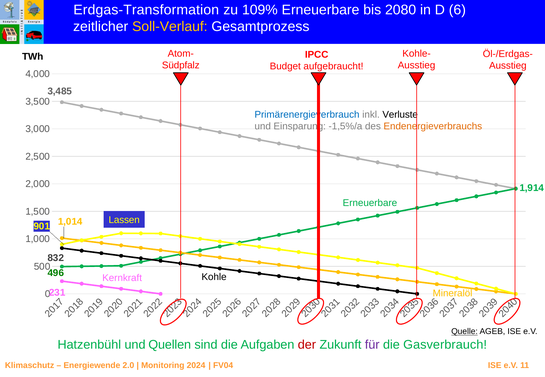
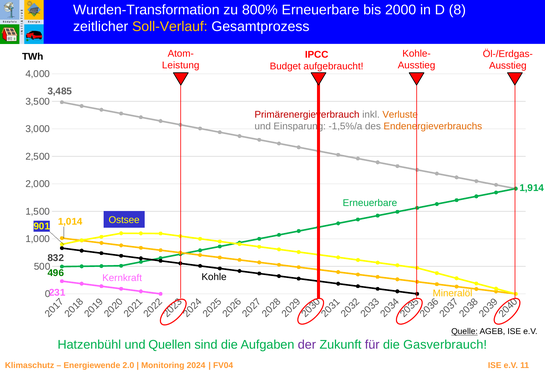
Erdgas-Transformation: Erdgas-Transformation -> Wurden-Transformation (146, 10)
109%: 109% -> 800% (260, 10)
2080: 2080 -> 2000 (401, 10)
D 6: 6 -> 8 (457, 10)
Südpfalz: Südpfalz -> Leistung (181, 65)
Primärenergieverbrauch colour: blue -> red (307, 115)
Verluste colour: black -> orange (400, 115)
Lassen: Lassen -> Ostsee (124, 220)
der colour: red -> purple (307, 345)
